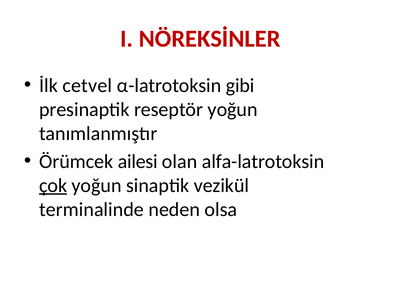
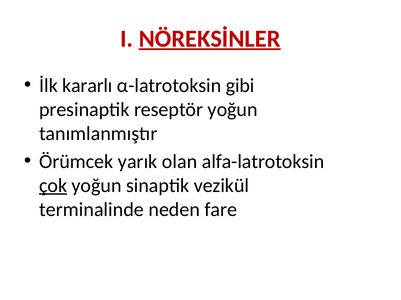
NÖREKSİNLER underline: none -> present (210, 39)
cetvel: cetvel -> kararlı (87, 86)
ailesi: ailesi -> yarık (138, 162)
olsa: olsa -> fare (221, 210)
